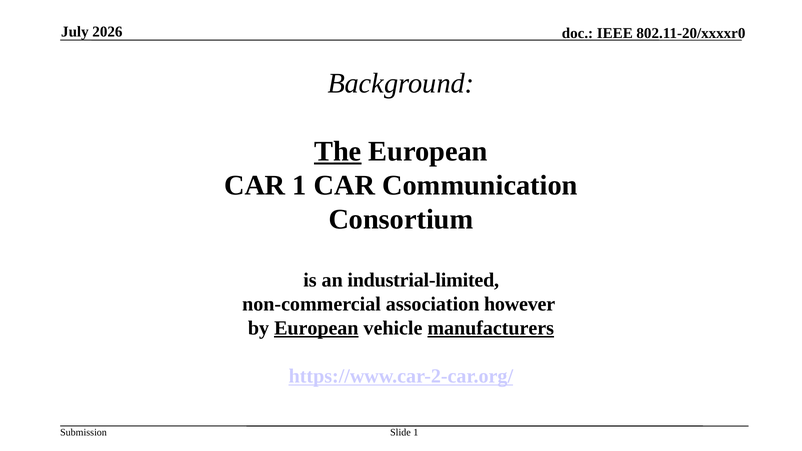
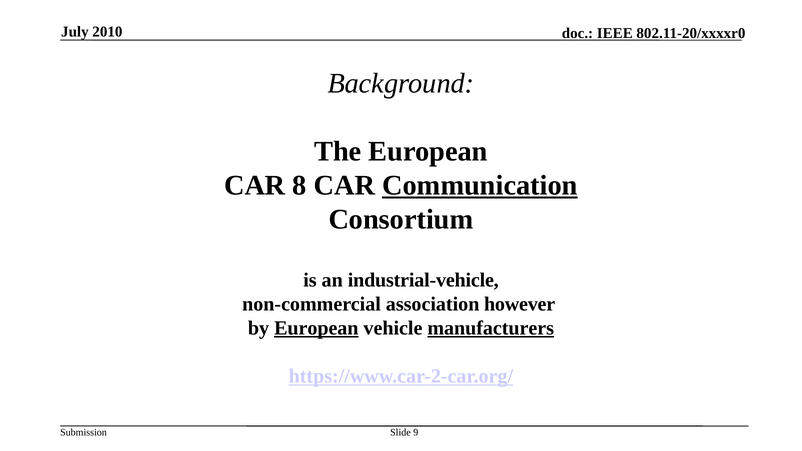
2026: 2026 -> 2010 (107, 32)
The underline: present -> none (338, 151)
CAR 1: 1 -> 8 (300, 185)
Communication underline: none -> present (480, 185)
industrial-limited: industrial-limited -> industrial-vehicle (423, 280)
Slide 1: 1 -> 9 (416, 433)
